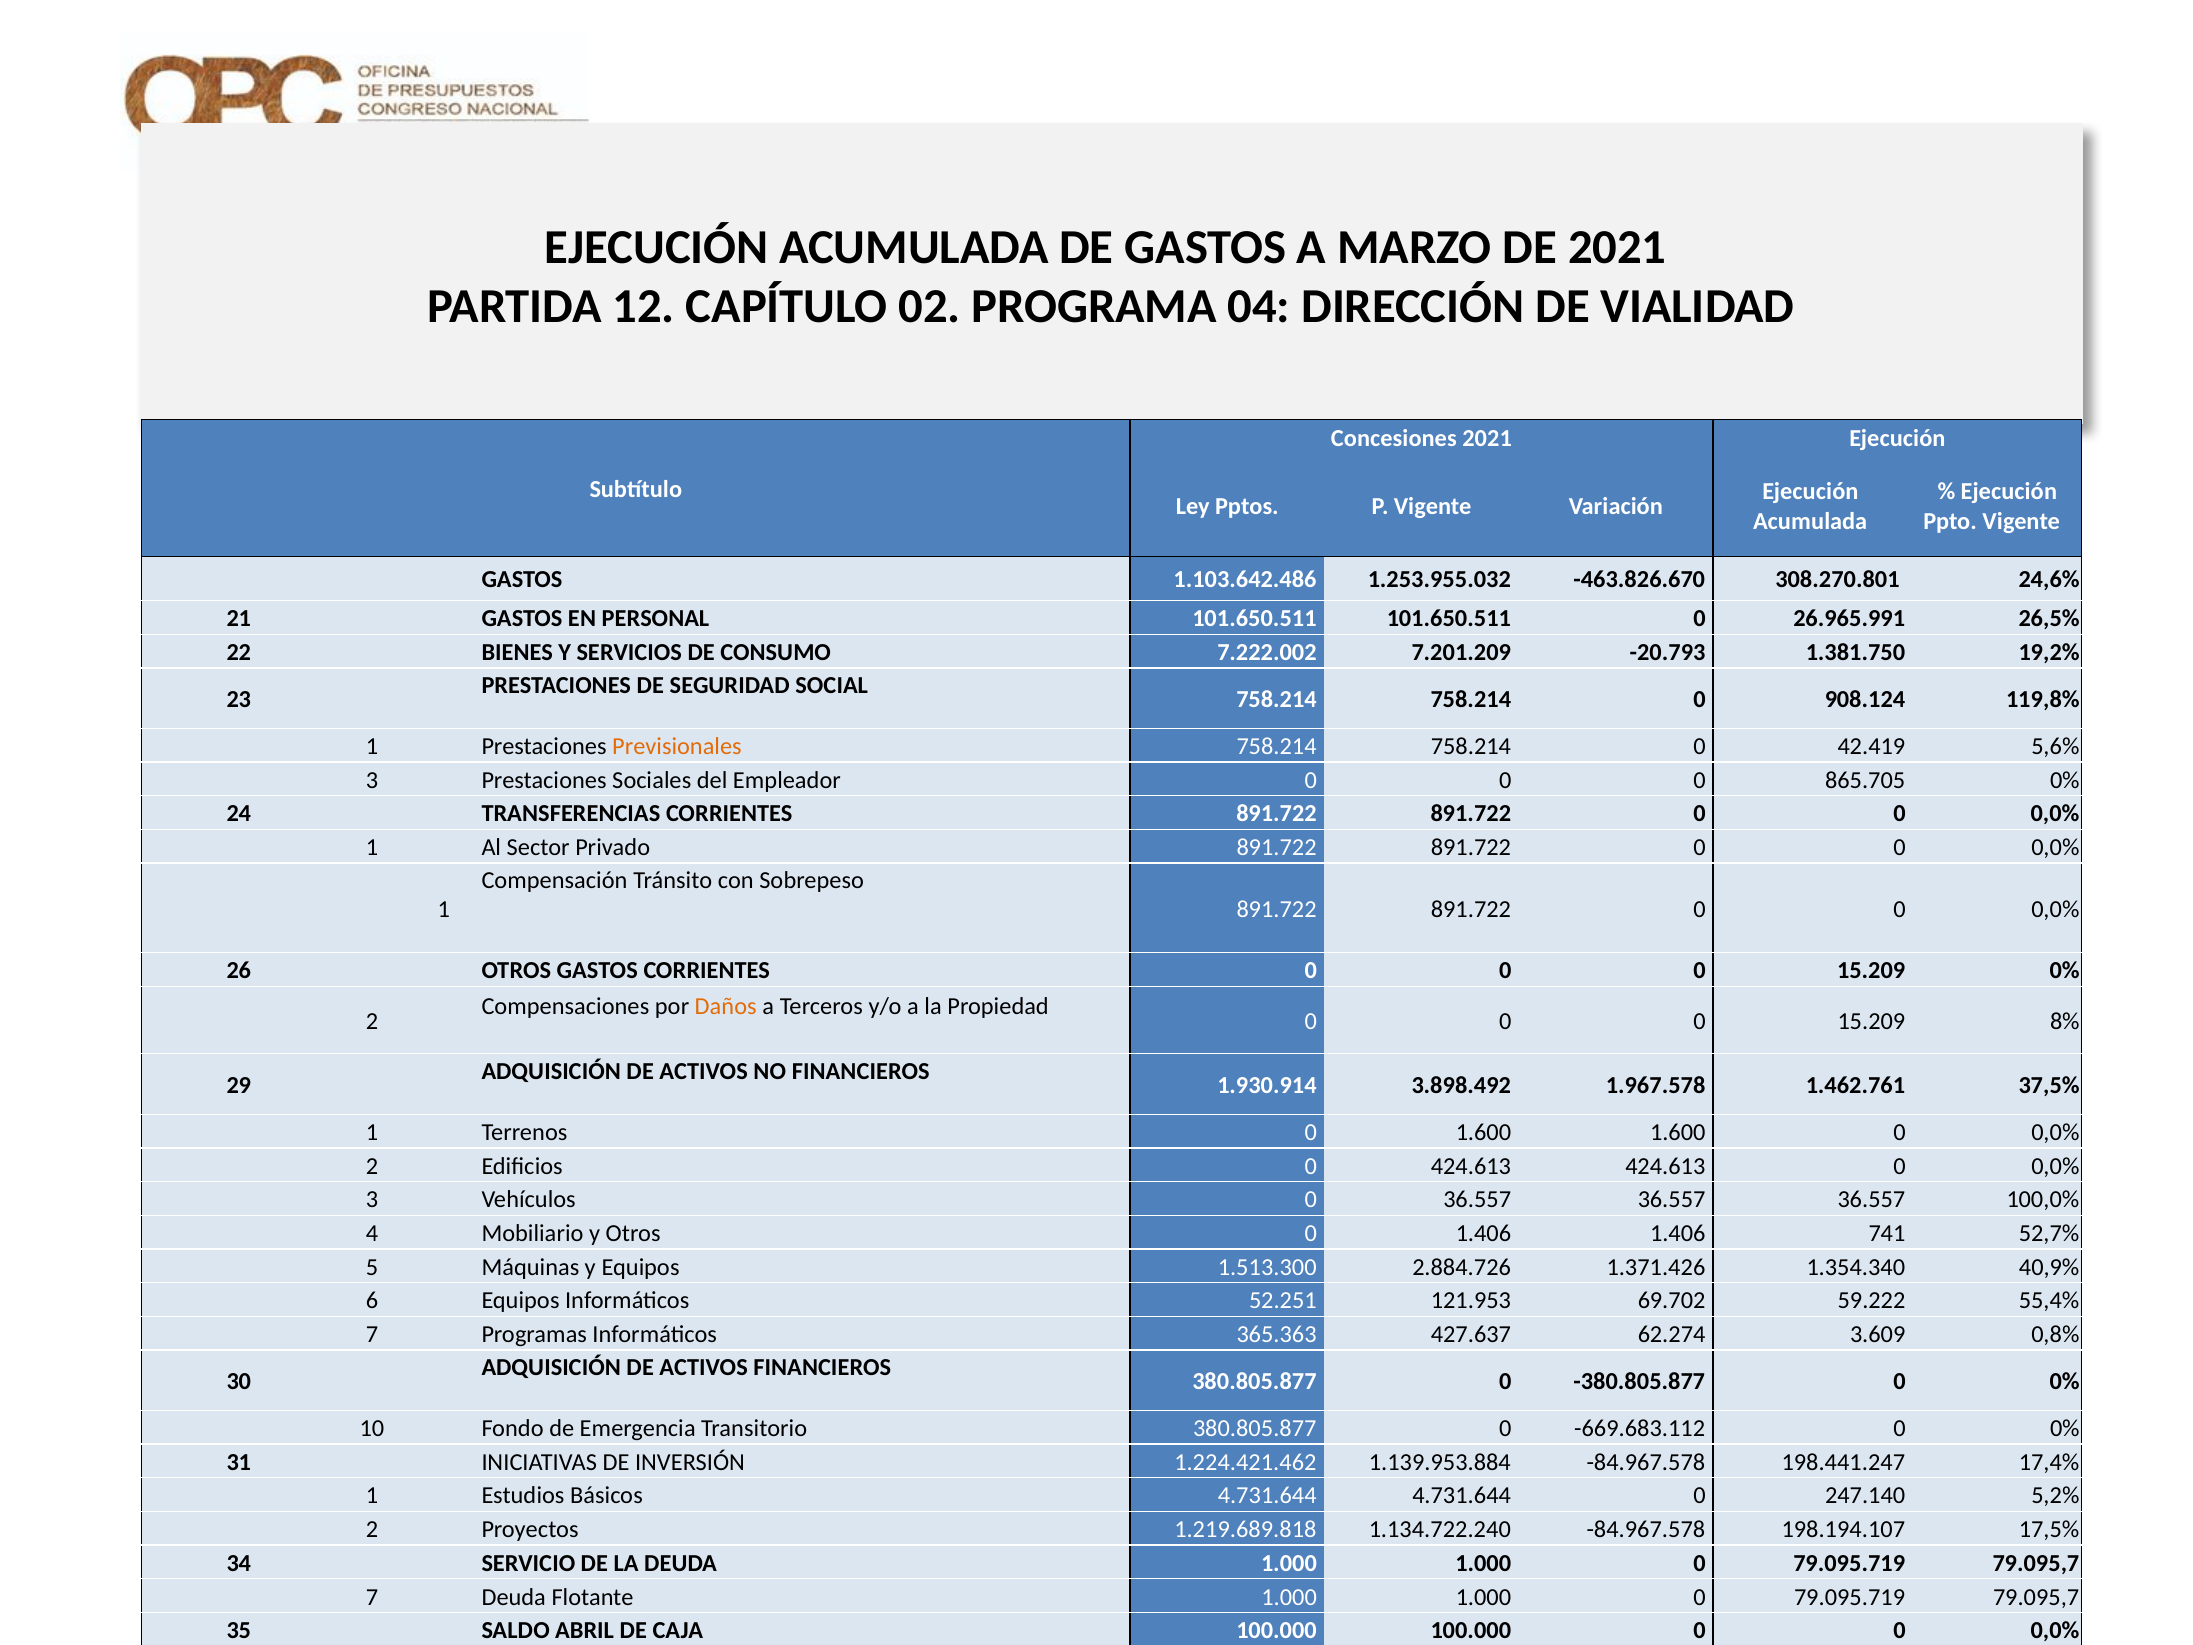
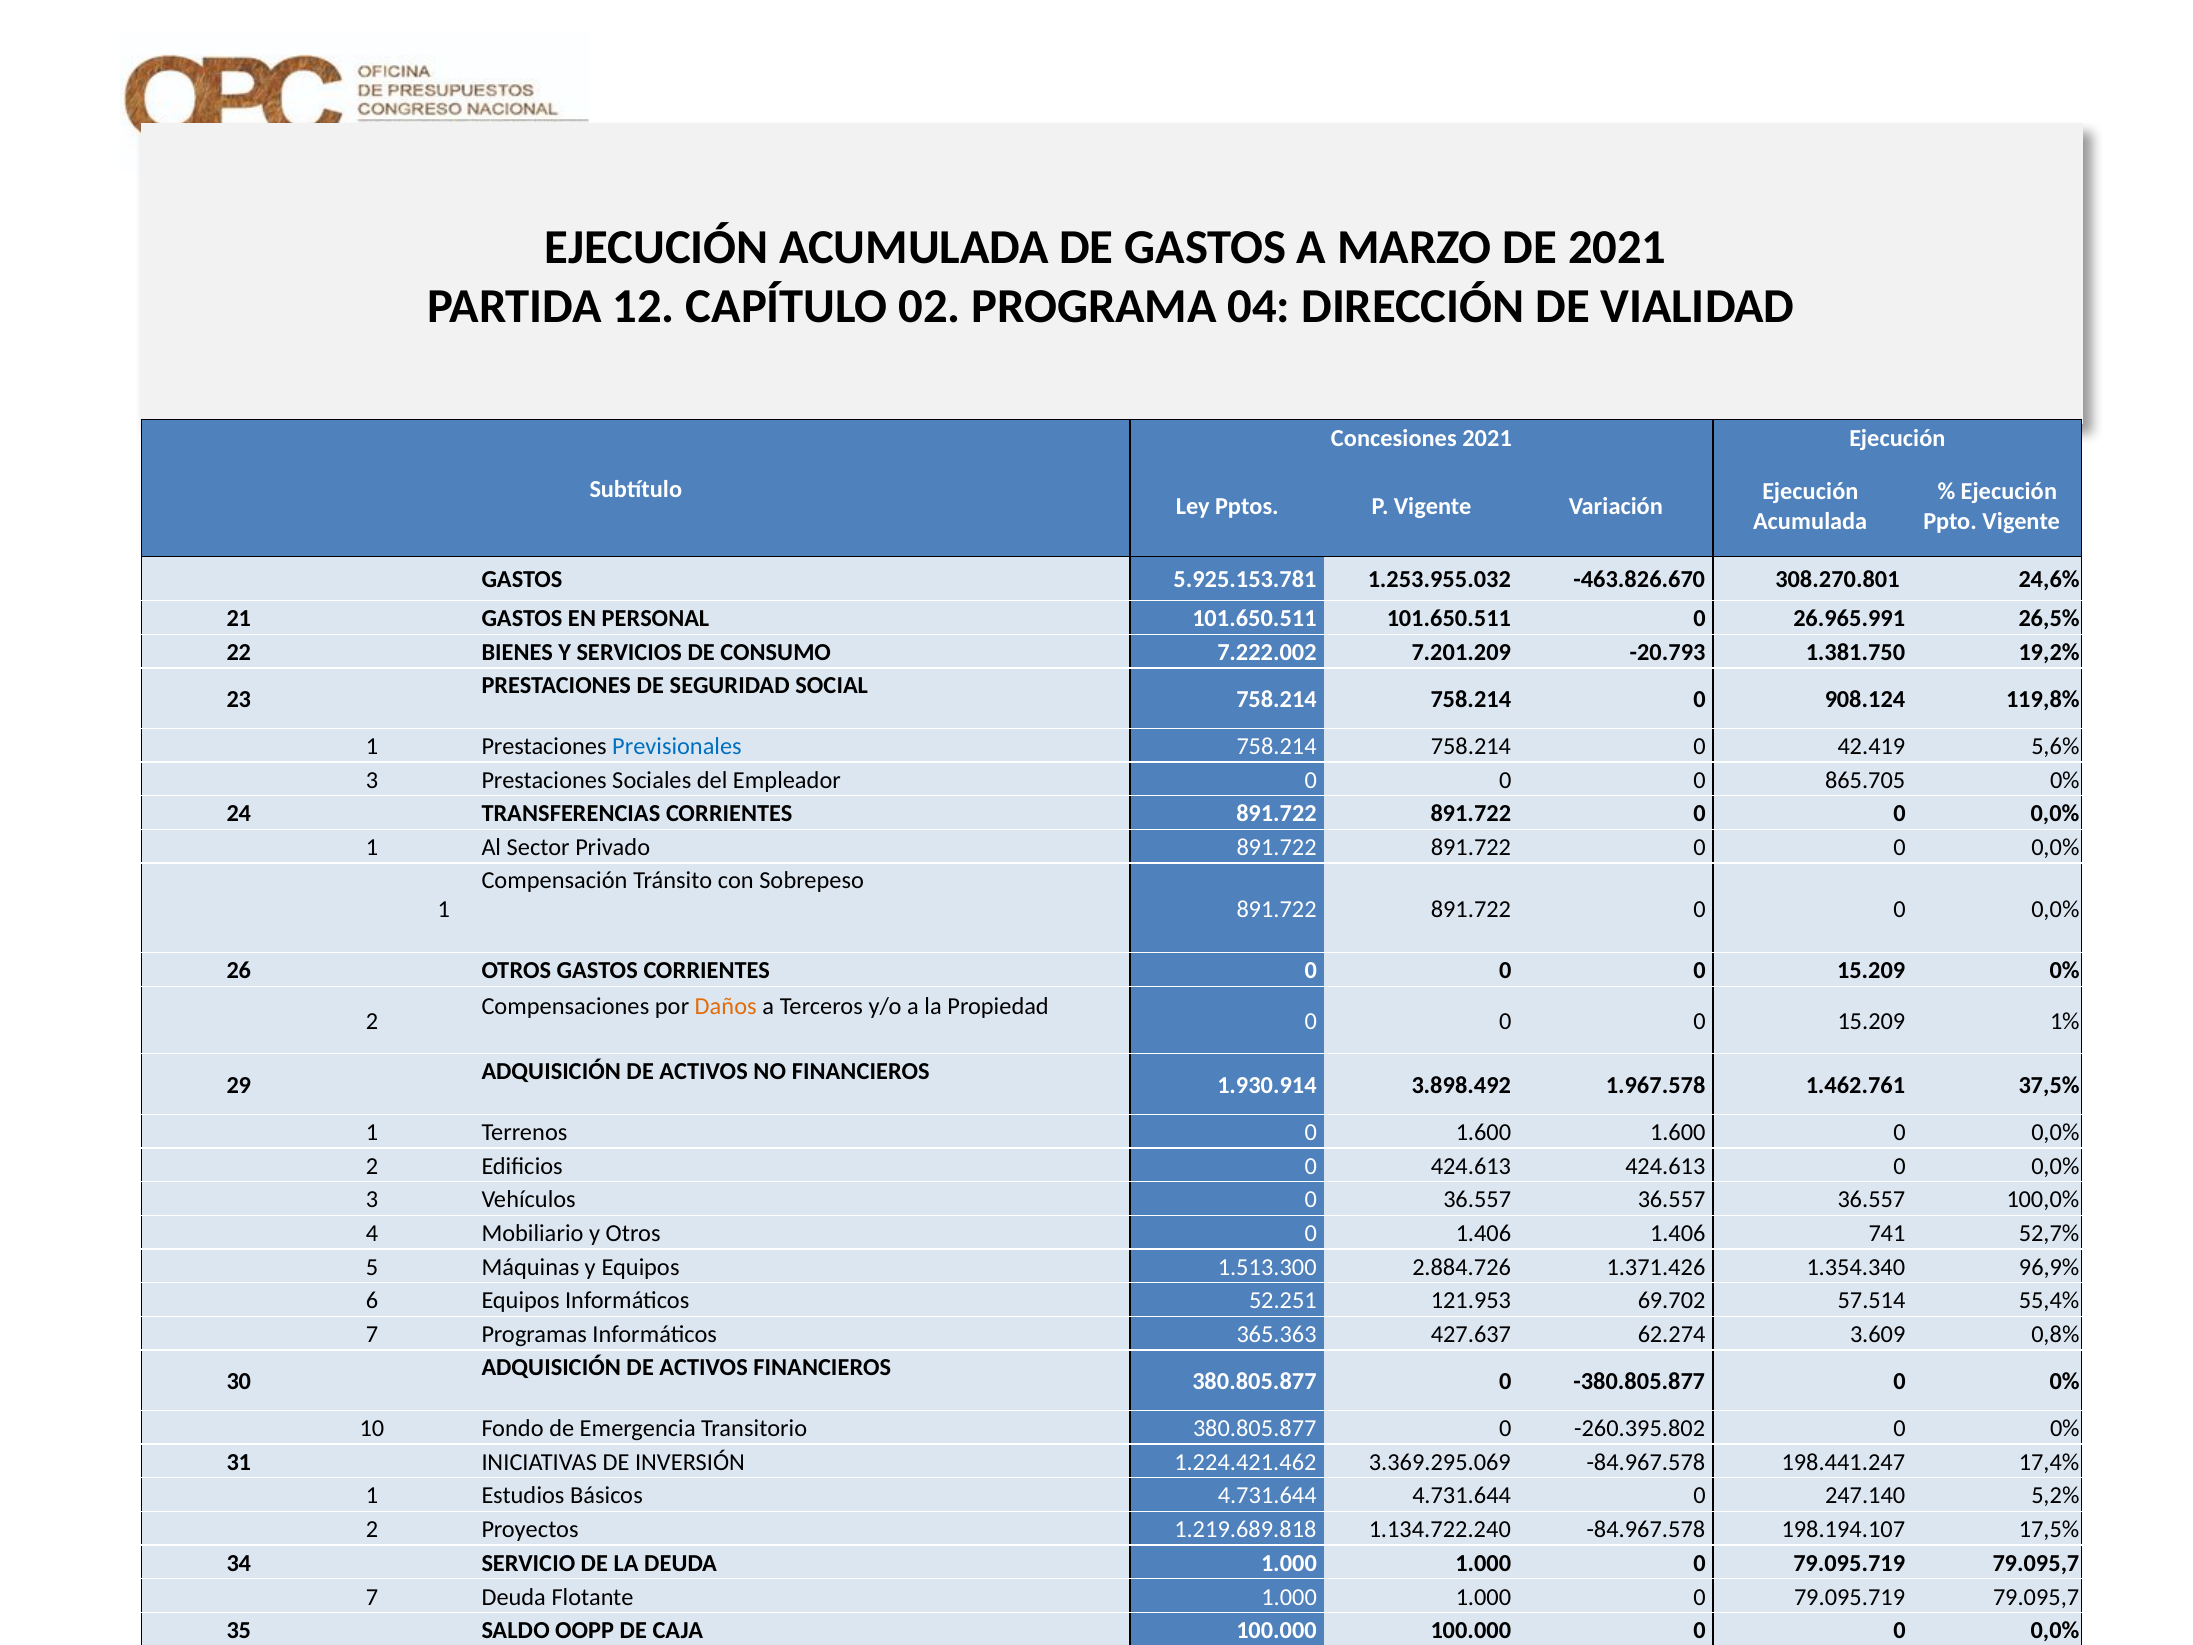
1.103.642.486: 1.103.642.486 -> 5.925.153.781 (1245, 580)
Previsionales colour: orange -> blue (677, 746)
8%: 8% -> 1% (2065, 1021)
40,9%: 40,9% -> 96,9% (2049, 1267)
59.222: 59.222 -> 57.514 (1871, 1301)
-669.683.112: -669.683.112 -> -260.395.802 (1640, 1428)
1.139.953.884: 1.139.953.884 -> 3.369.295.069 (1440, 1462)
ABRIL: ABRIL -> OOPP (585, 1630)
